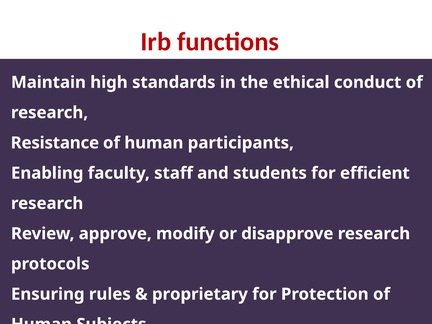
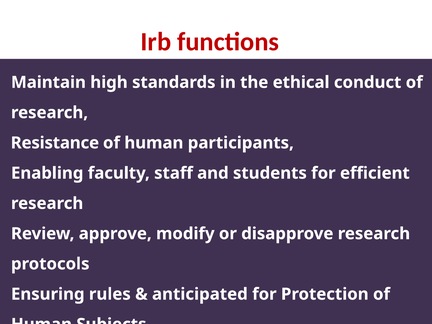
proprietary: proprietary -> anticipated (200, 294)
